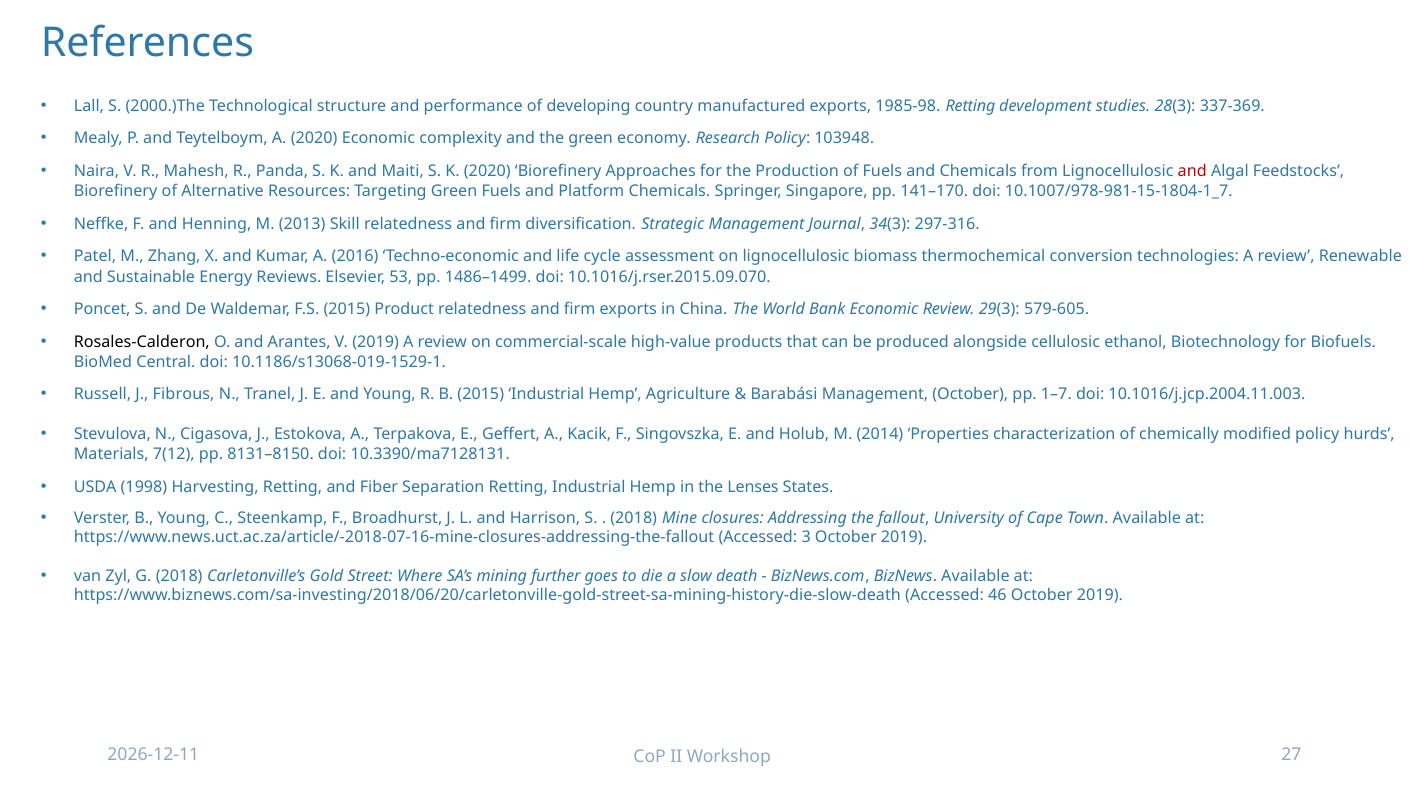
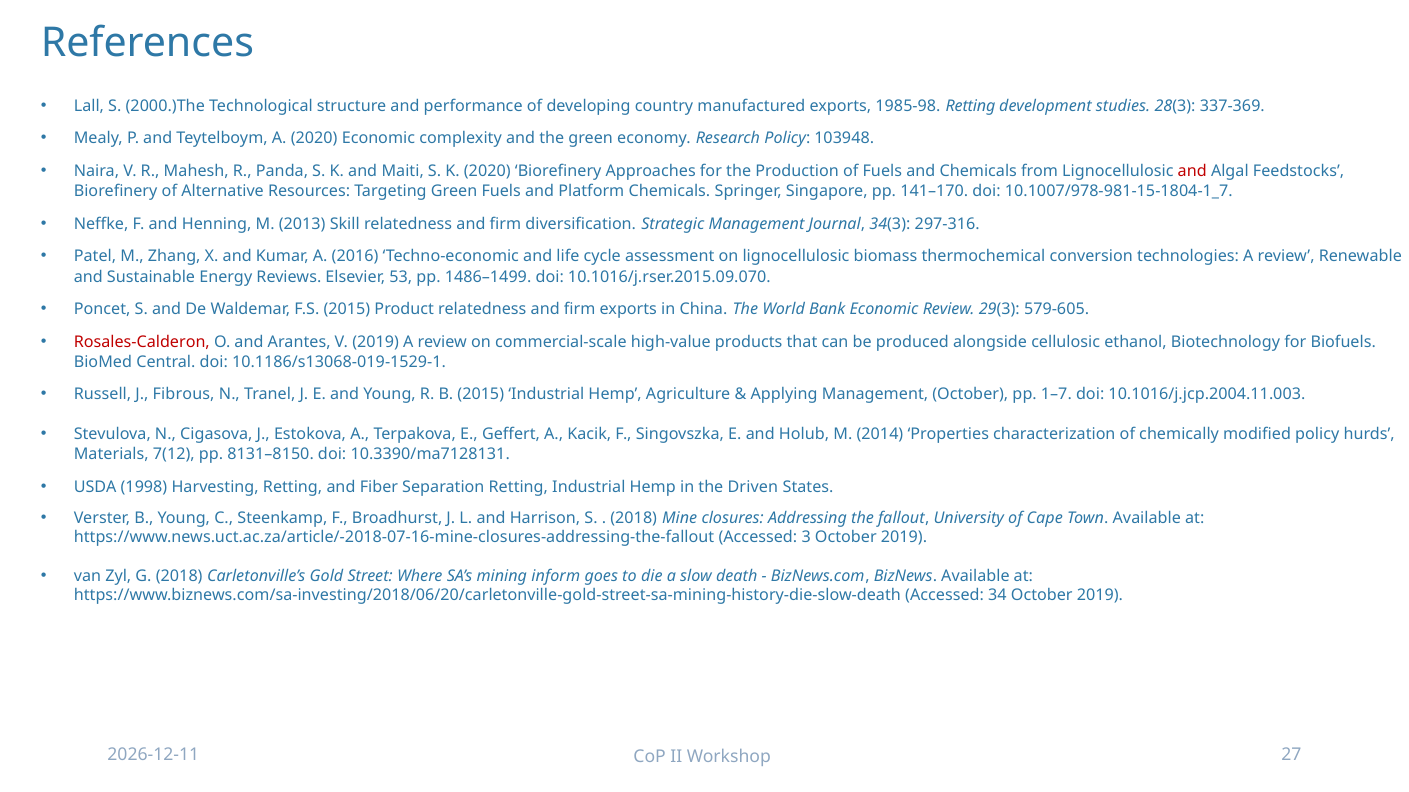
Rosales-Calderon colour: black -> red (142, 342)
Barabási: Barabási -> Applying (784, 394)
Lenses: Lenses -> Driven (753, 487)
further: further -> inform (556, 577)
46: 46 -> 34 (997, 596)
